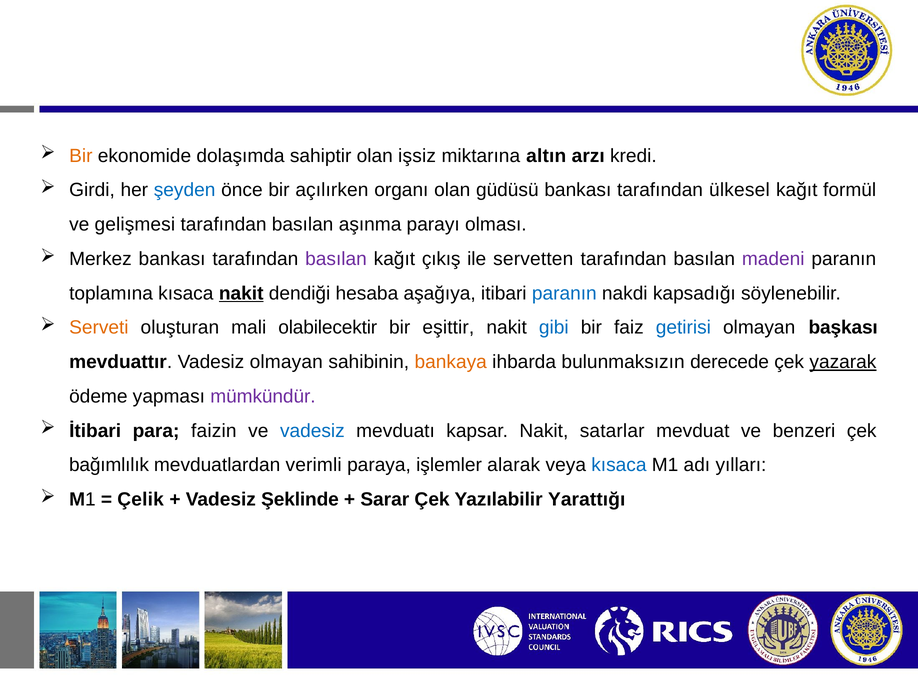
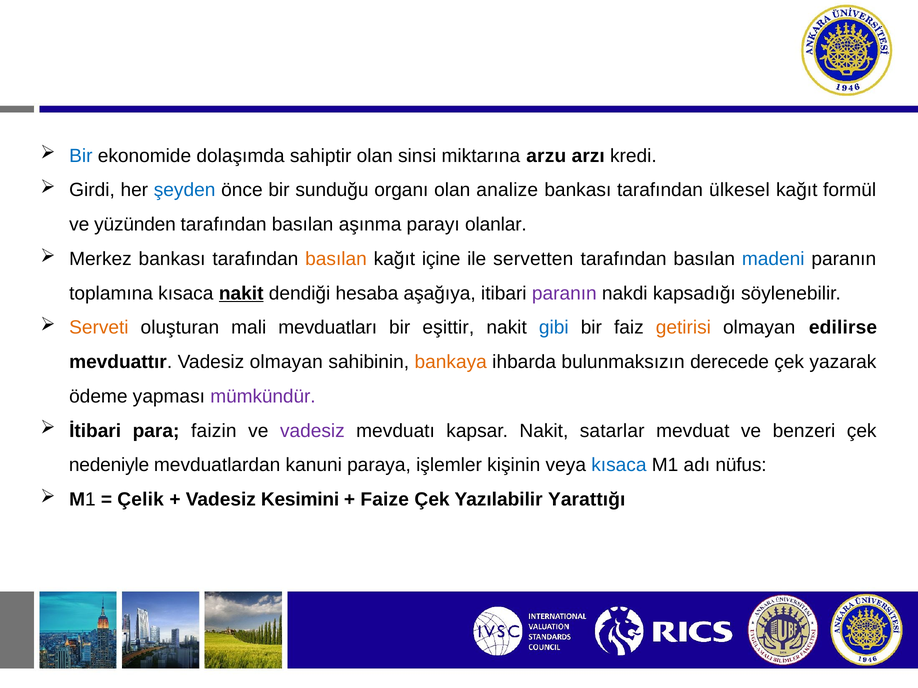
Bir colour: orange -> blue (81, 156)
işsiz: işsiz -> sinsi (417, 156)
altın: altın -> arzu (546, 156)
açılırken: açılırken -> sunduğu (332, 190)
güdüsü: güdüsü -> analize (507, 190)
gelişmesi: gelişmesi -> yüzünden (135, 225)
olması: olması -> olanlar (496, 225)
basılan colour: purple -> orange (336, 259)
çıkış: çıkış -> içine (441, 259)
madeni colour: purple -> blue (773, 259)
paranın colour: blue -> purple (564, 293)
olabilecektir: olabilecektir -> mevduatları (328, 328)
getirisi colour: blue -> orange (683, 328)
başkası: başkası -> edilirse (843, 328)
yazarak underline: present -> none (843, 362)
vadesiz colour: blue -> purple (312, 431)
bağımlılık: bağımlılık -> nedeniyle (109, 465)
verimli: verimli -> kanuni (314, 465)
alarak: alarak -> kişinin (514, 465)
yılları: yılları -> nüfus (741, 465)
Şeklinde: Şeklinde -> Kesimini (300, 500)
Sarar: Sarar -> Faize (385, 500)
